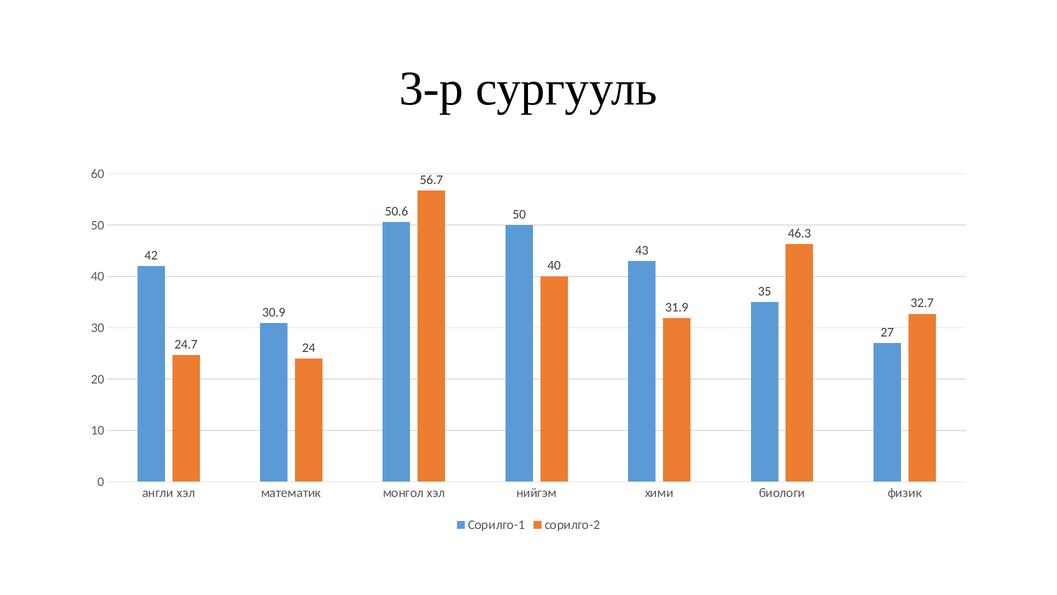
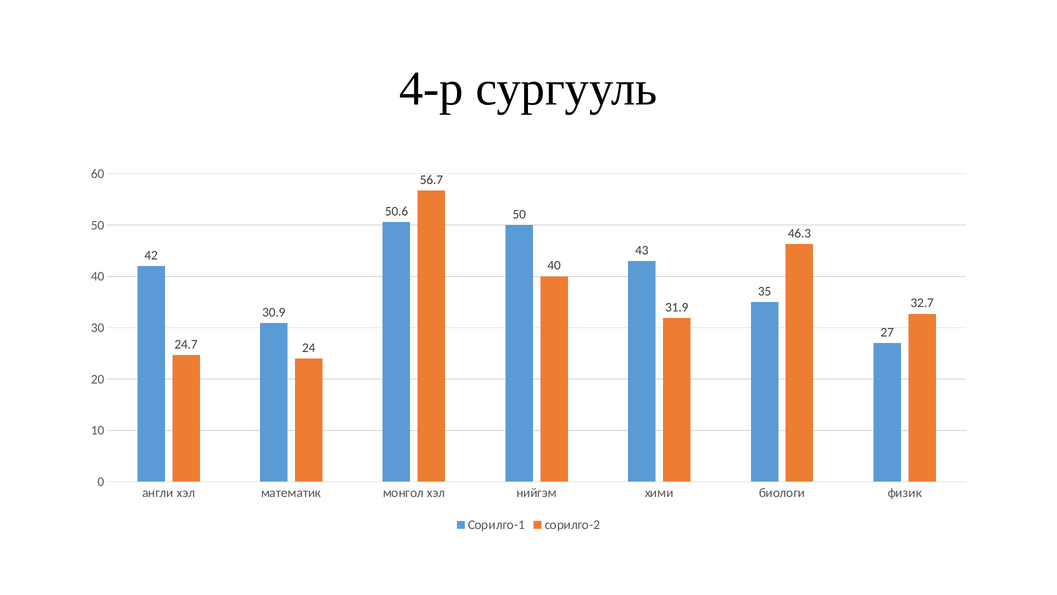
3-р: 3-р -> 4-р (431, 89)
